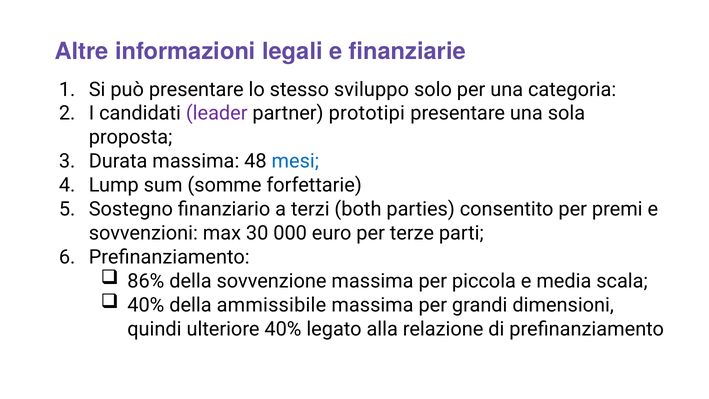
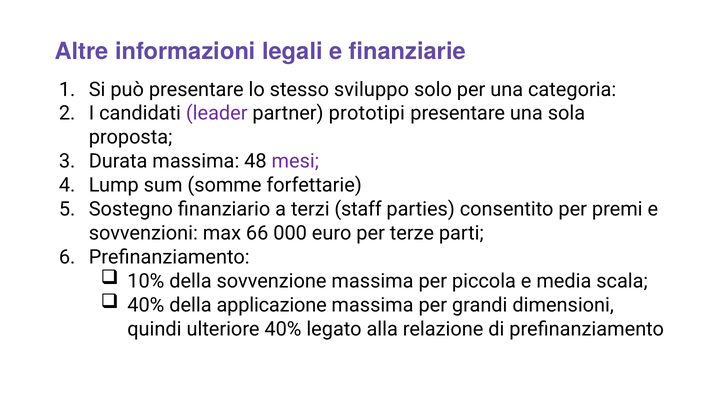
mesi colour: blue -> purple (295, 161)
both: both -> staff (358, 209)
30: 30 -> 66 (257, 233)
86%: 86% -> 10% (146, 281)
ammissibile: ammissibile -> applicazione (272, 305)
